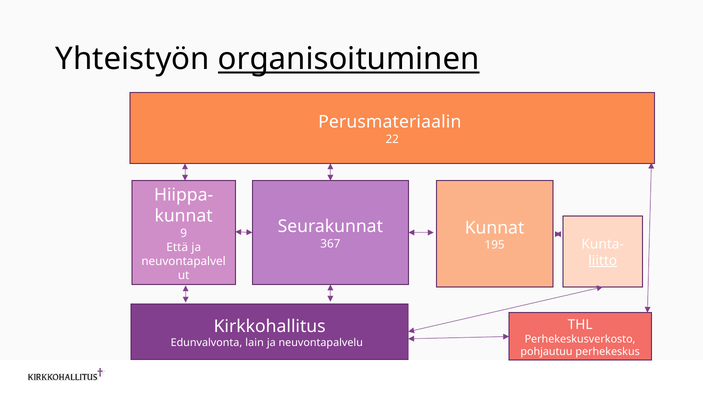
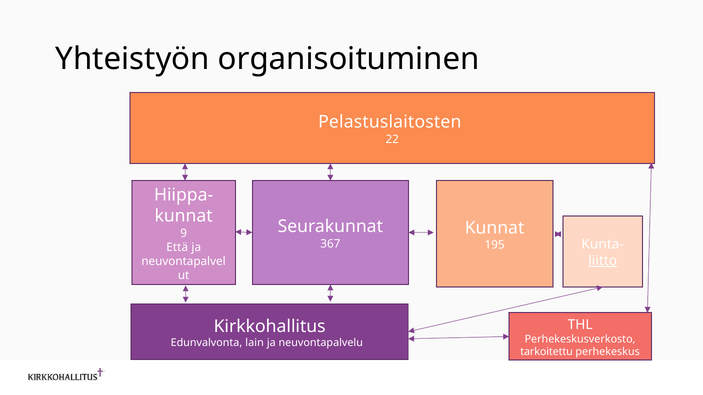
organisoituminen underline: present -> none (349, 59)
Perusmateriaalin: Perusmateriaalin -> Pelastuslaitosten (390, 122)
pohjautuu: pohjautuu -> tarkoitettu (547, 352)
